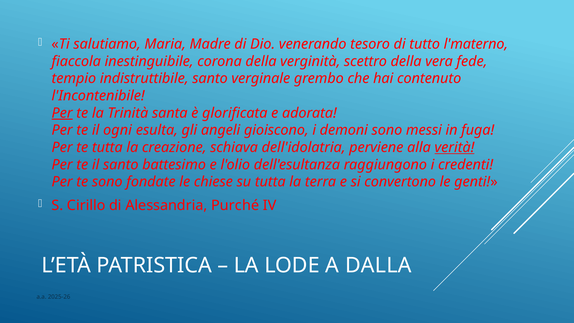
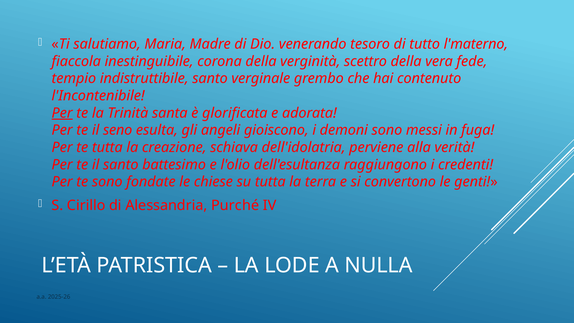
ogni: ogni -> seno (118, 130)
verità underline: present -> none (454, 147)
DALLA: DALLA -> NULLA (379, 265)
